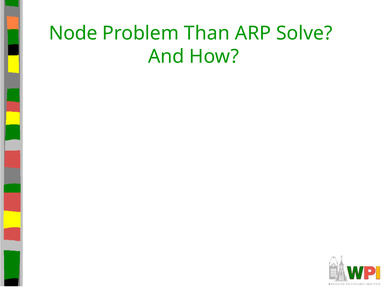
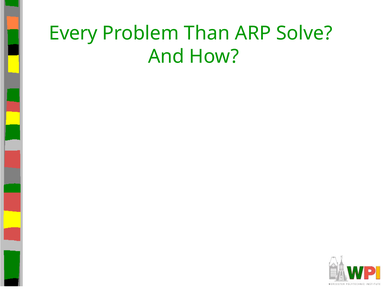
Node: Node -> Every (73, 33)
